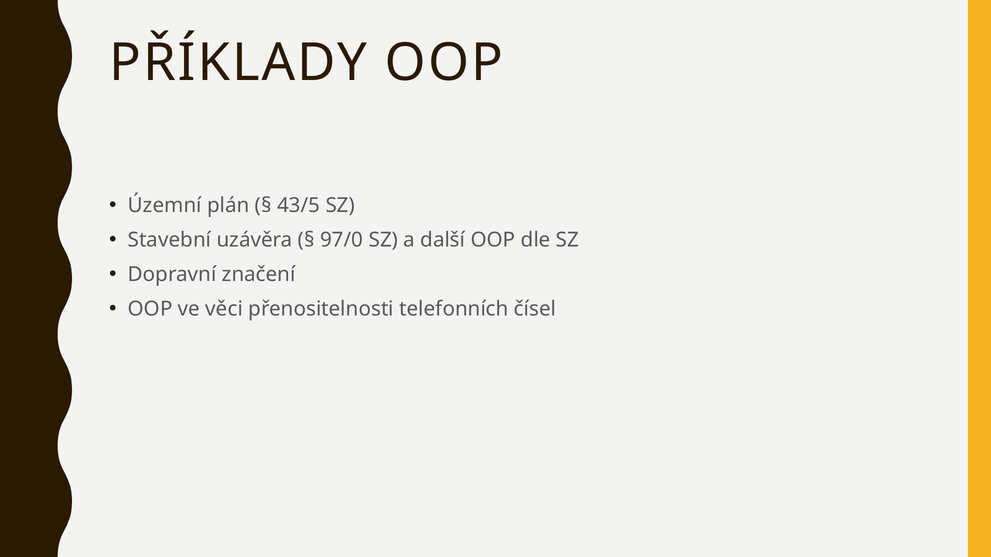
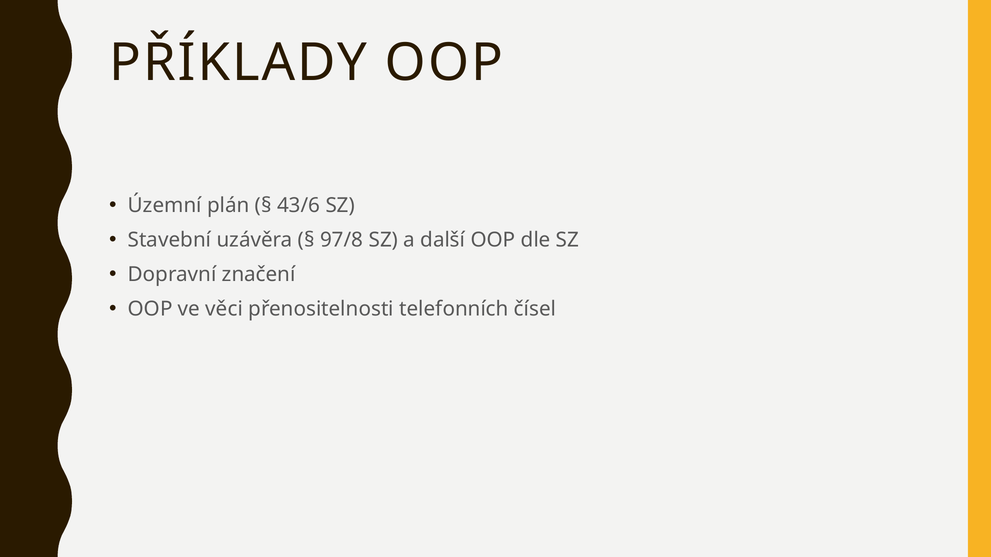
43/5: 43/5 -> 43/6 (299, 206)
97/0: 97/0 -> 97/8 (342, 240)
